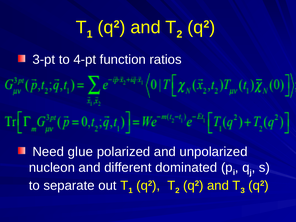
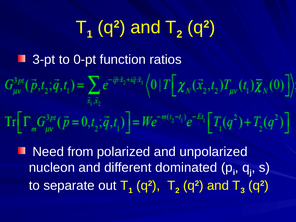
4-pt: 4-pt -> 0-pt (85, 60)
glue: glue -> from (80, 152)
